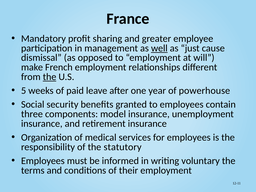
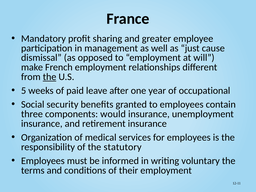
well underline: present -> none (159, 48)
powerhouse: powerhouse -> occupational (204, 91)
model: model -> would (113, 114)
